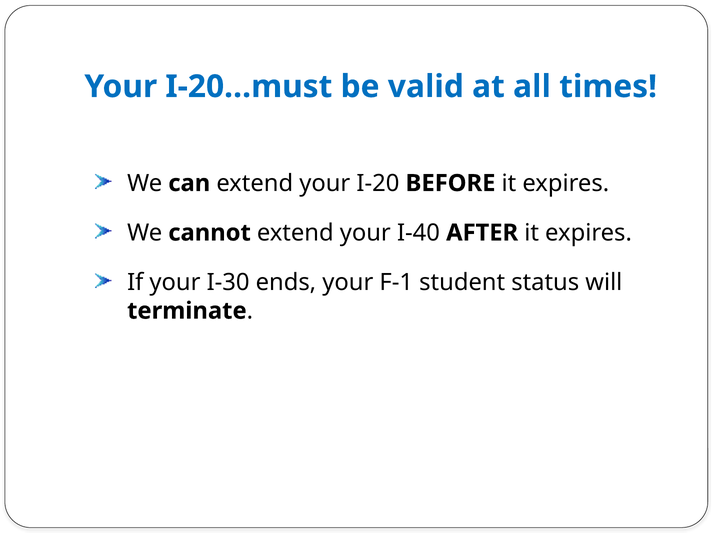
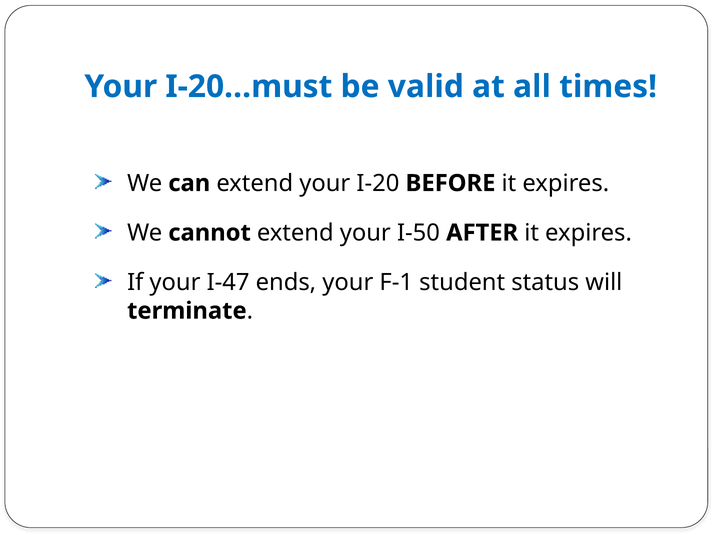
I-40: I-40 -> I-50 (418, 233)
I-30: I-30 -> I-47 (228, 282)
